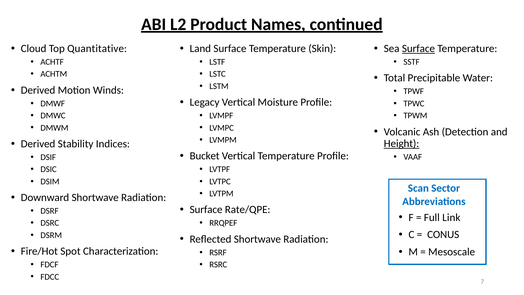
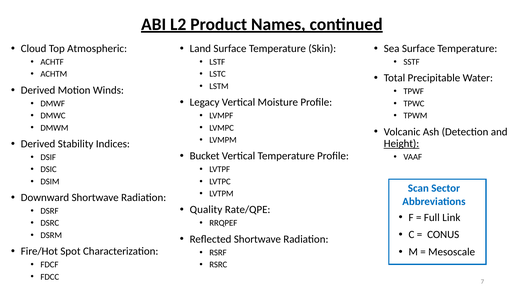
Quantitative: Quantitative -> Atmospheric (97, 49)
Surface underline: present -> none (418, 49)
Surface: Surface -> Quality (206, 210)
